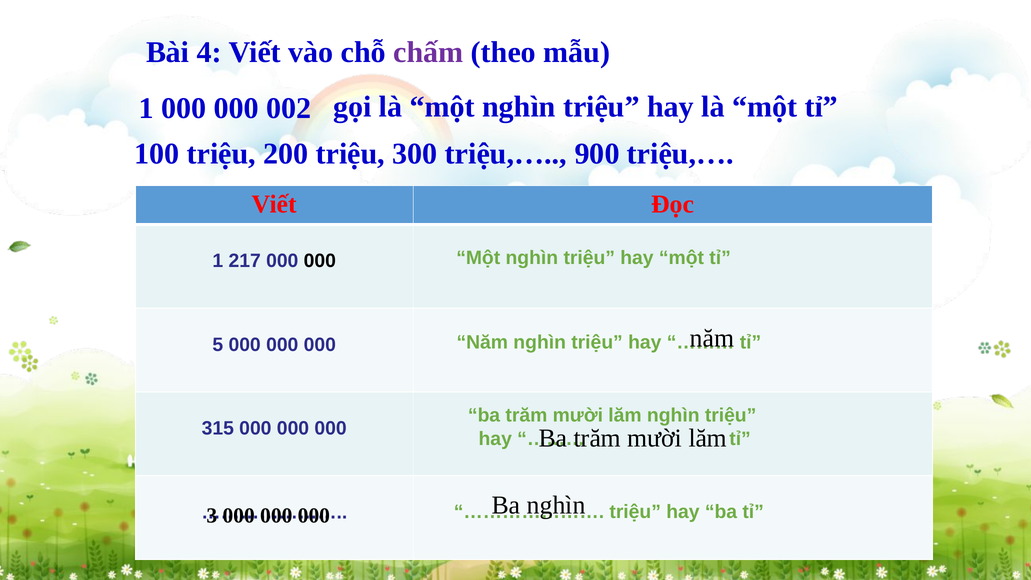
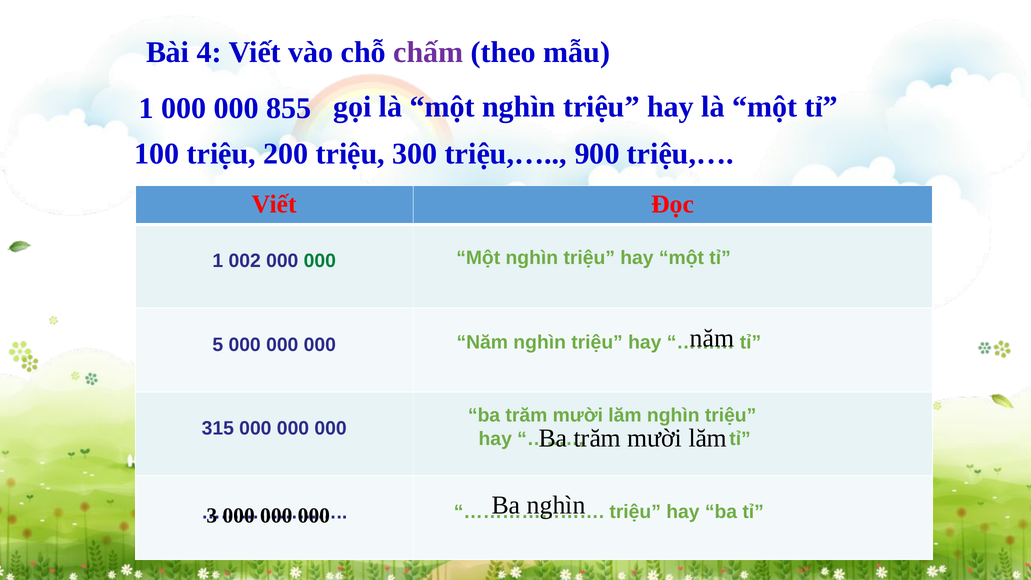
002: 002 -> 855 (289, 109)
217: 217 -> 002 (245, 261)
000 colour: black -> green (320, 261)
